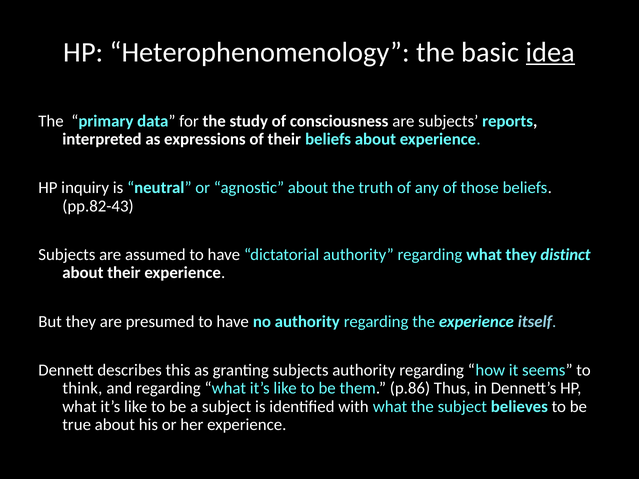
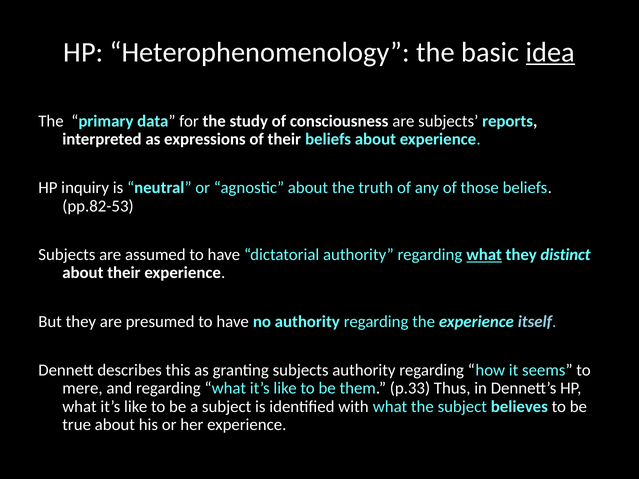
pp.82-43: pp.82-43 -> pp.82-53 (98, 206)
what underline: none -> present (484, 255)
think: think -> mere (82, 388)
p.86: p.86 -> p.33 (410, 388)
